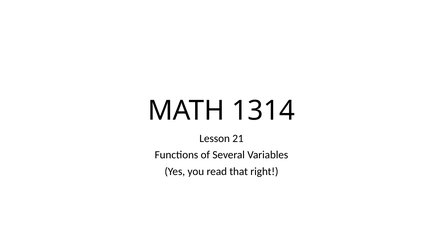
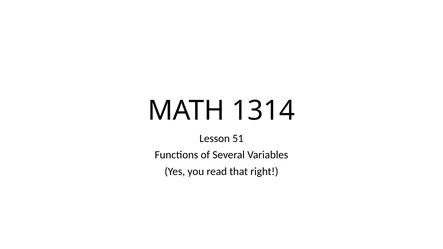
21: 21 -> 51 (238, 138)
